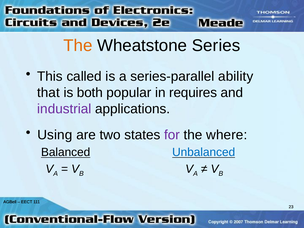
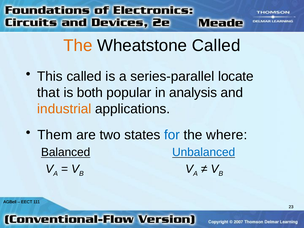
Wheatstone Series: Series -> Called (216, 46)
ability: ability -> locate (236, 76)
requires: requires -> analysis (193, 93)
industrial colour: purple -> orange (64, 109)
Using: Using -> Them (55, 135)
for colour: purple -> blue (172, 135)
